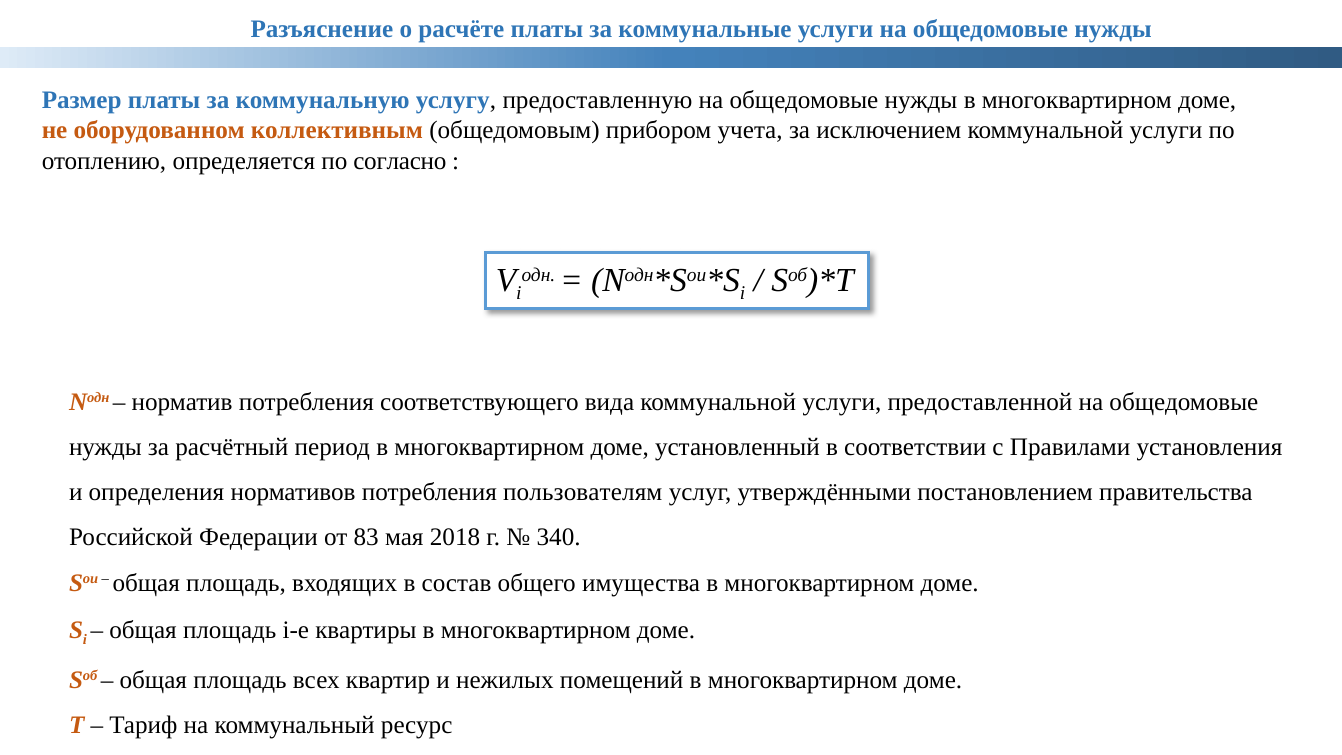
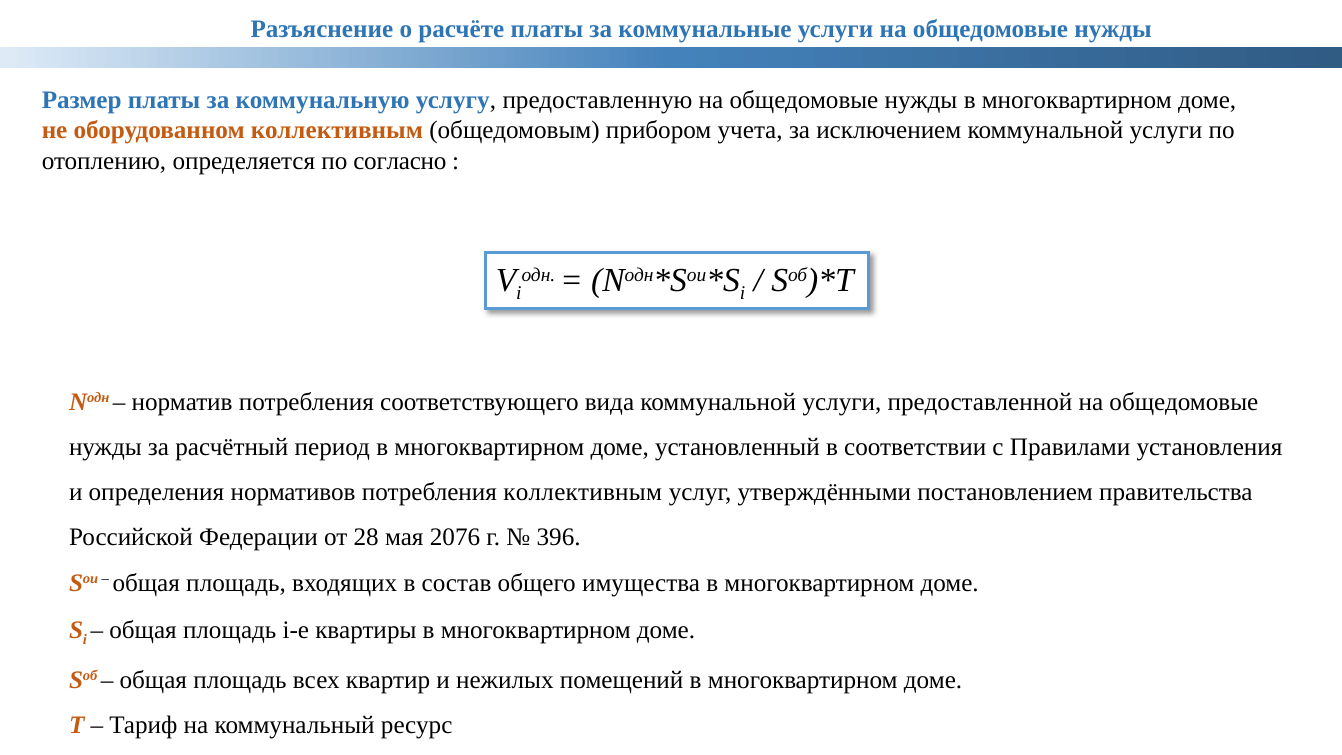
потребления пользователям: пользователям -> коллективным (583, 492)
83: 83 -> 28 (366, 538)
2018: 2018 -> 2076 (455, 538)
340: 340 -> 396 (559, 538)
